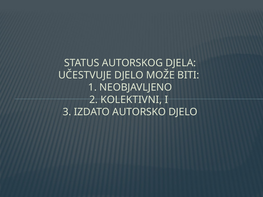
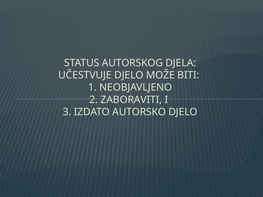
KOLEKTIVNI: KOLEKTIVNI -> ZABORAVITI (131, 100)
